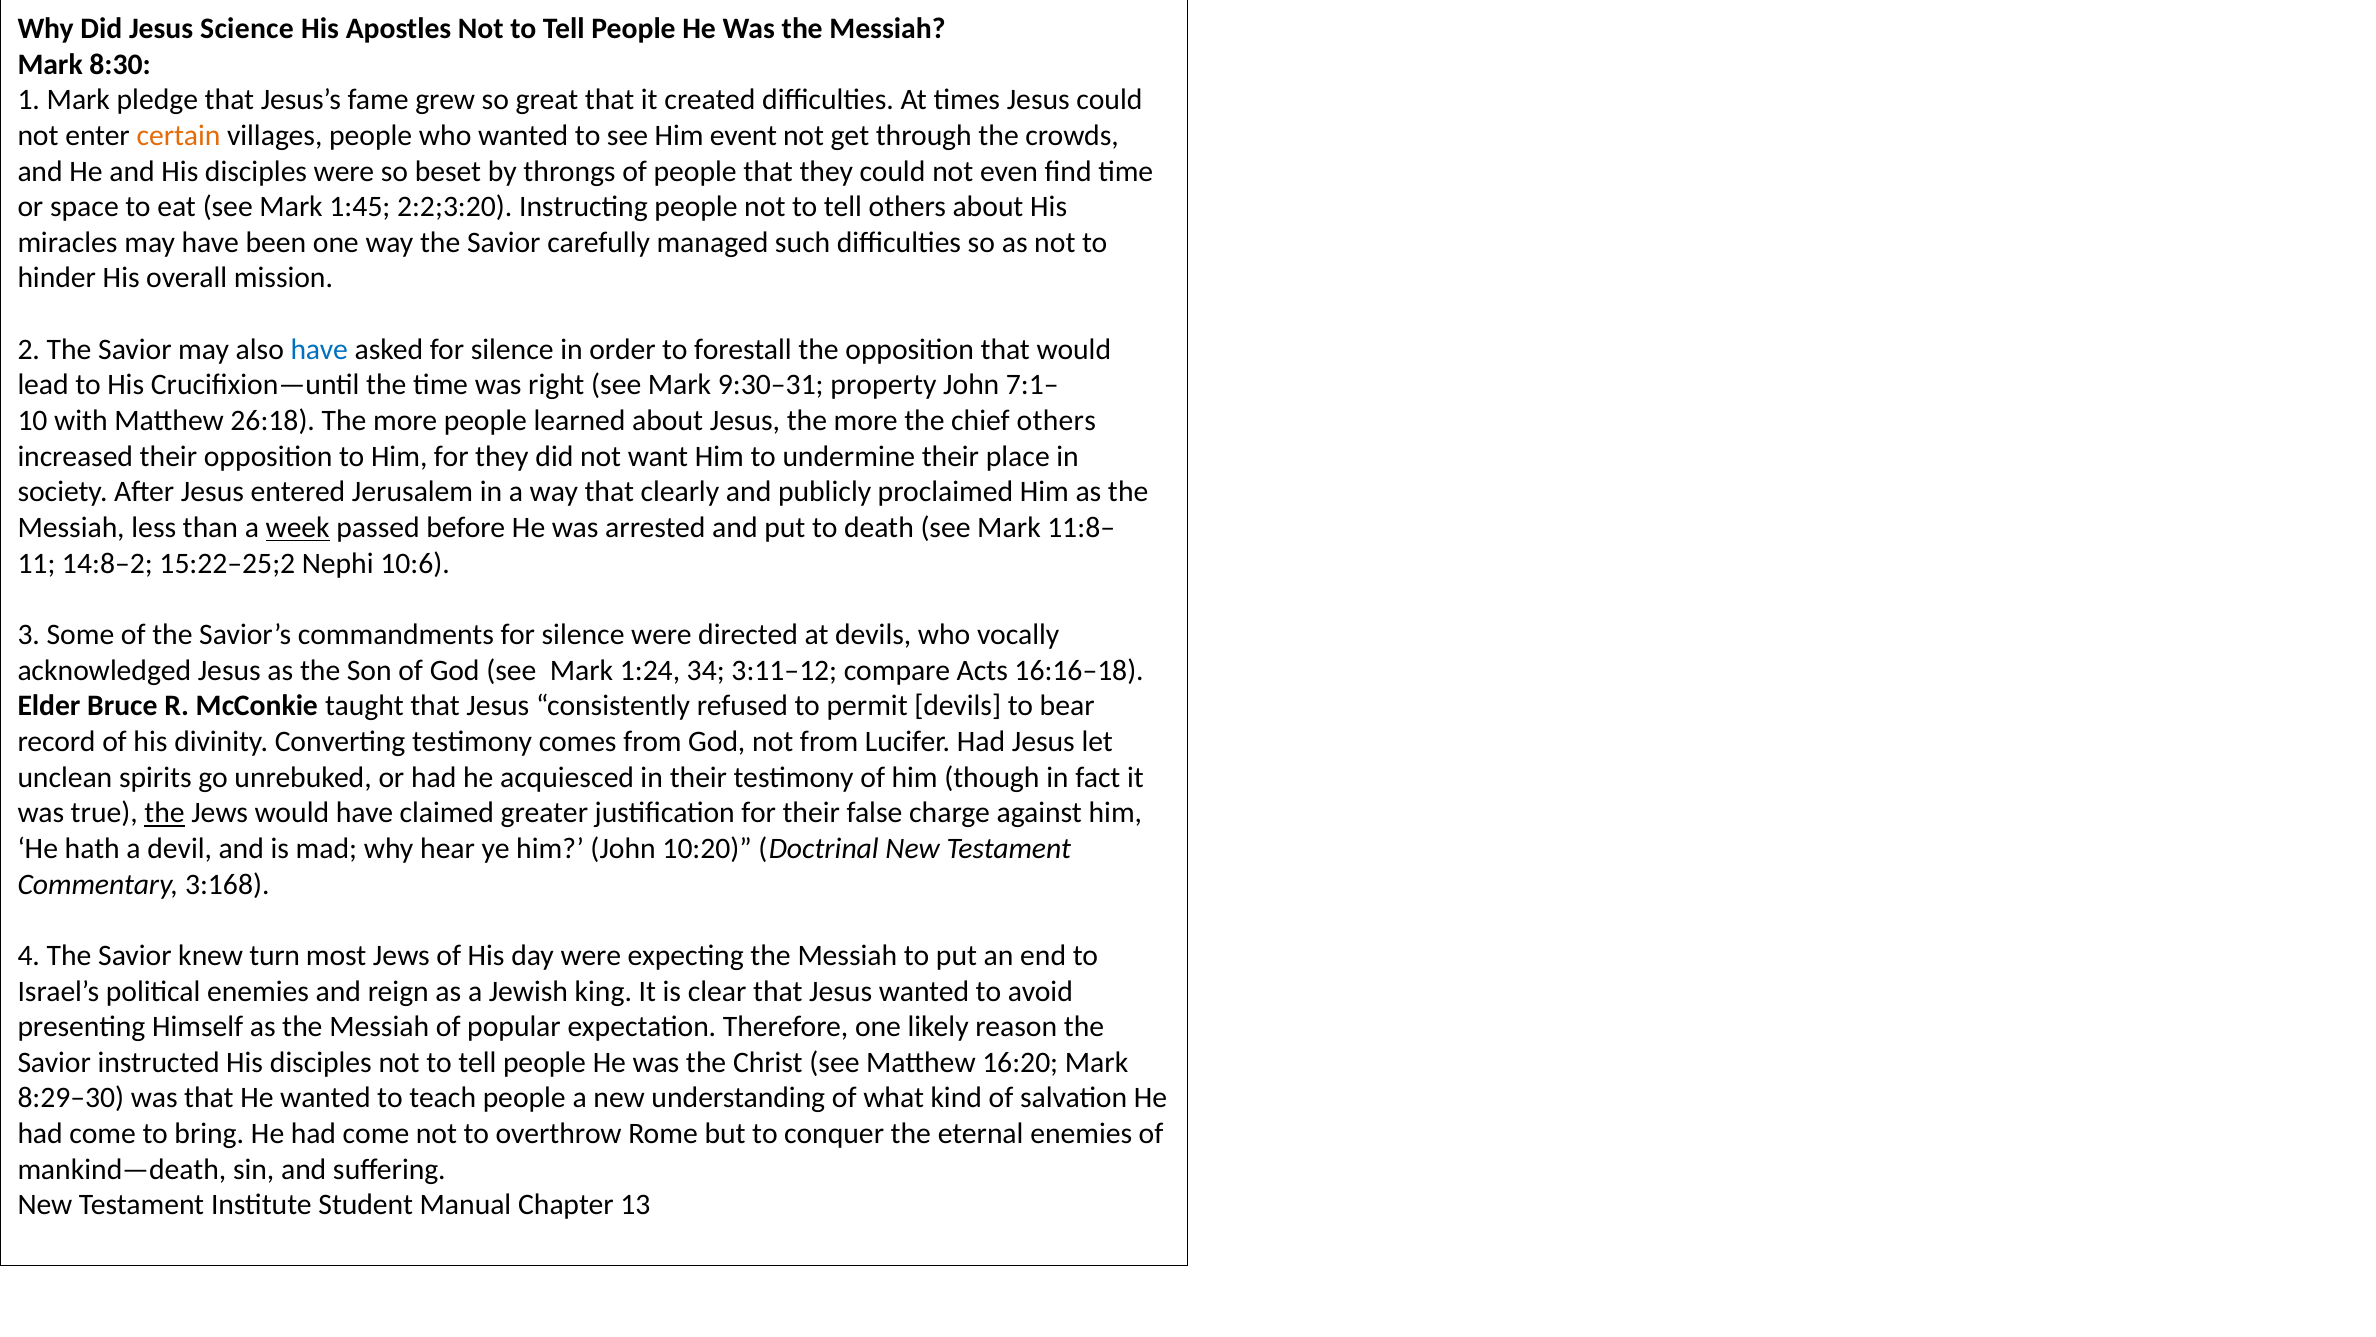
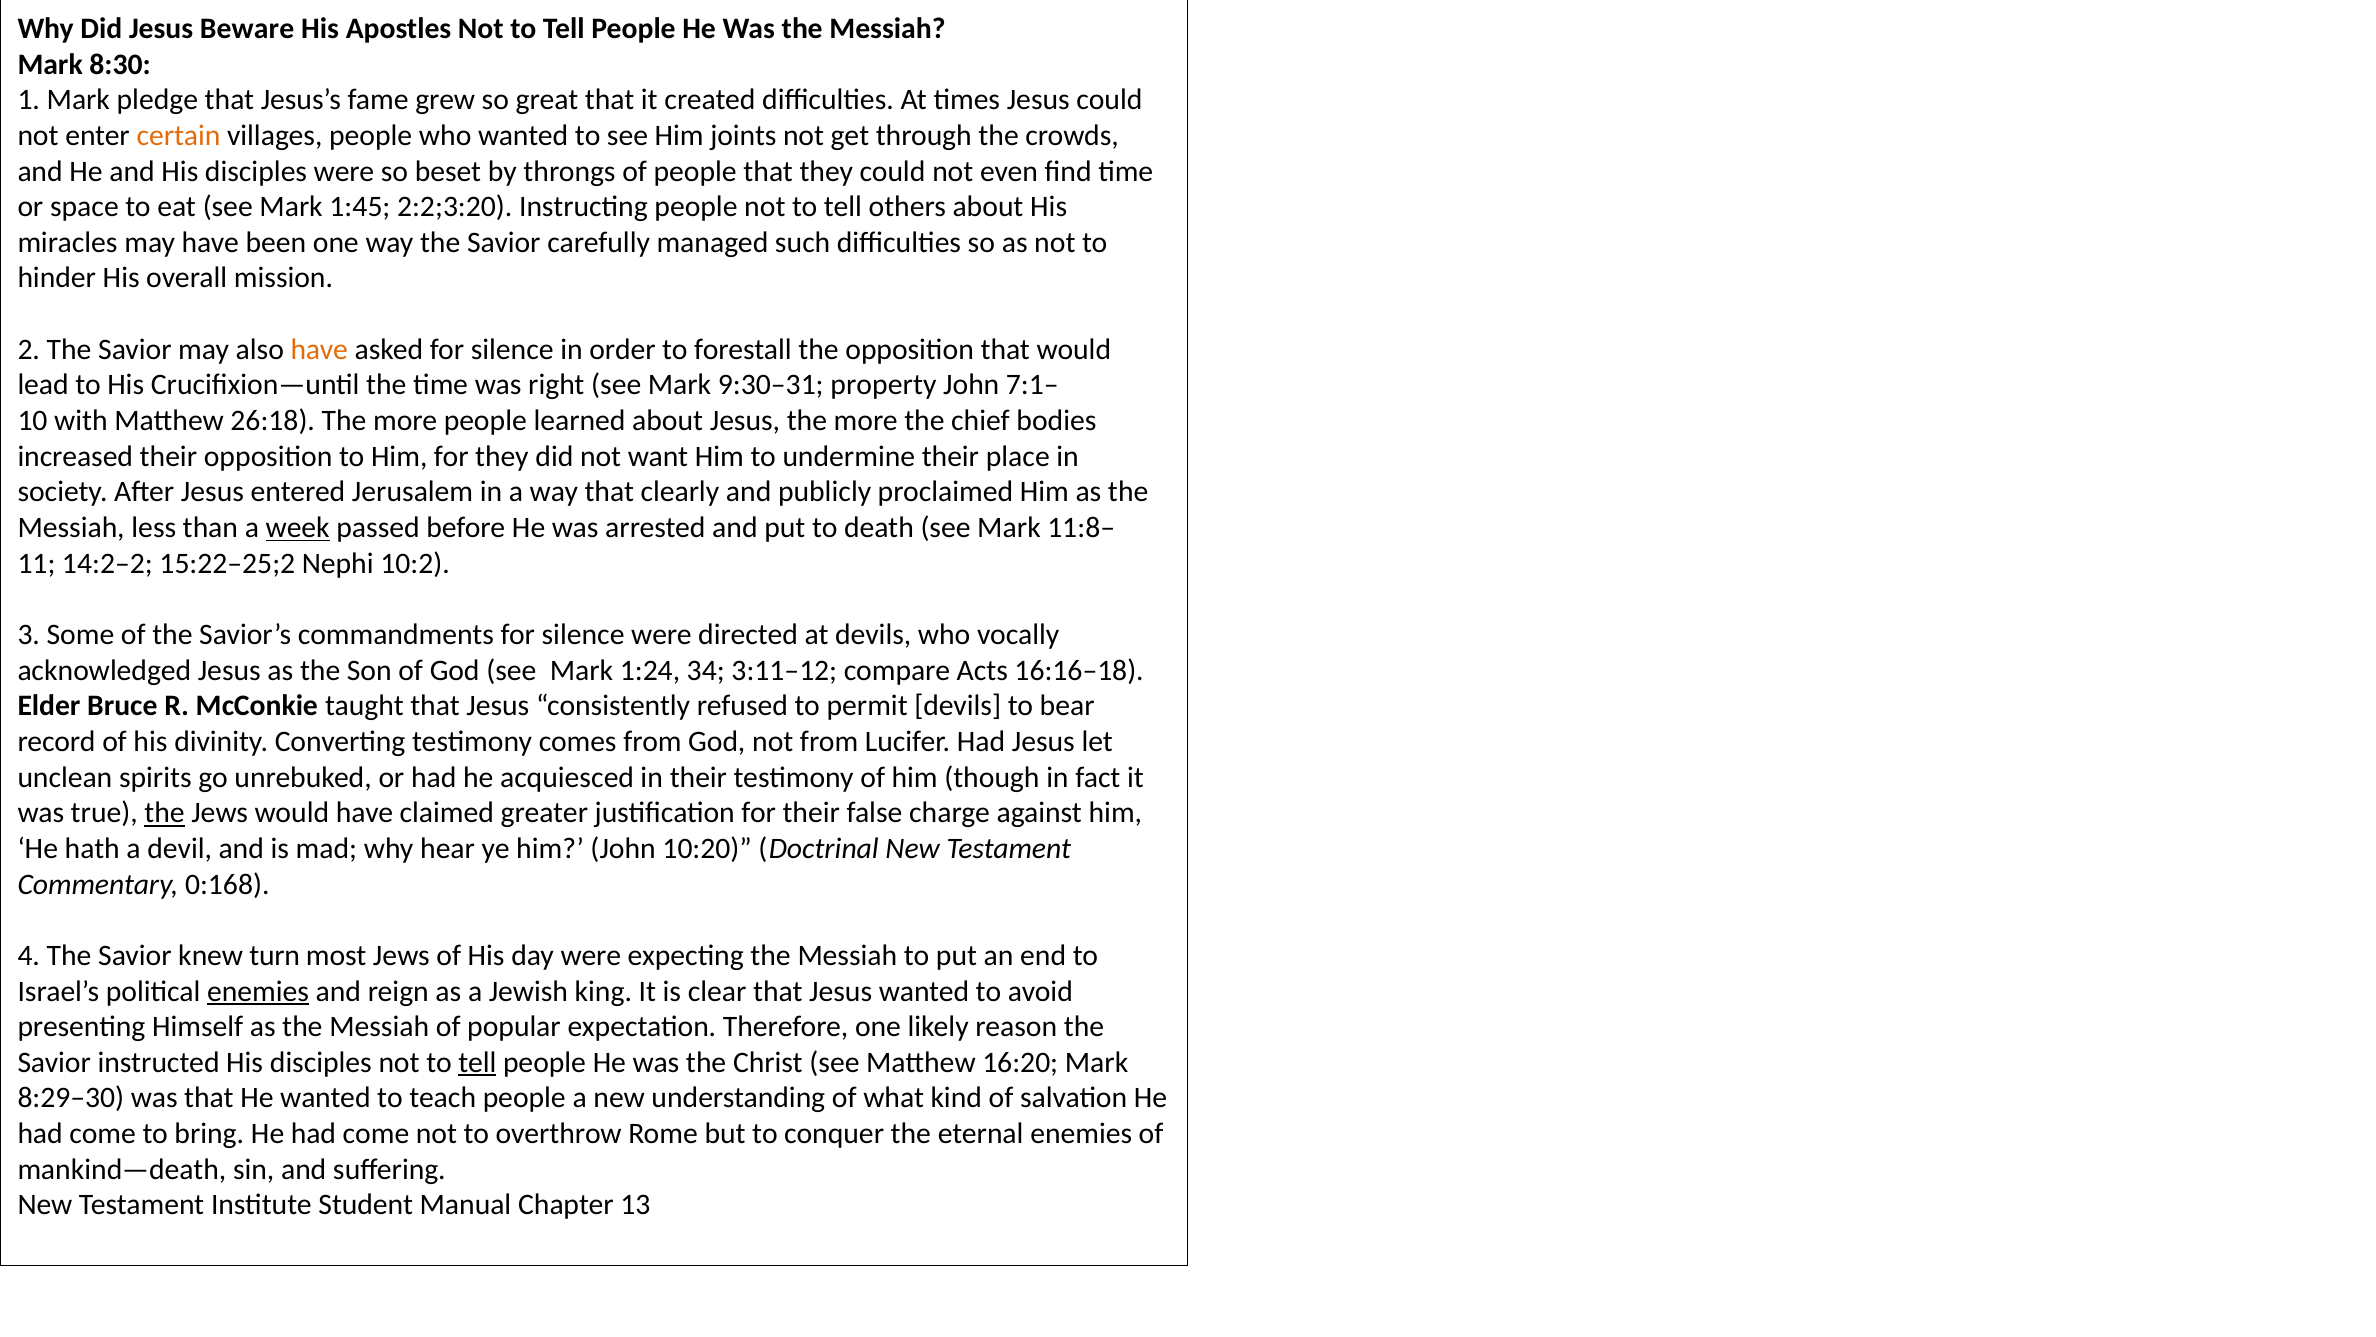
Science: Science -> Beware (247, 29)
event: event -> joints (743, 136)
have colour: blue -> orange (319, 349)
chief others: others -> bodies (1056, 421)
14:8–2: 14:8–2 -> 14:2–2 (107, 563)
10:6: 10:6 -> 10:2 (415, 563)
3:168: 3:168 -> 0:168 (227, 884)
enemies underline: none -> present (258, 991)
tell underline: none -> present (477, 1062)
